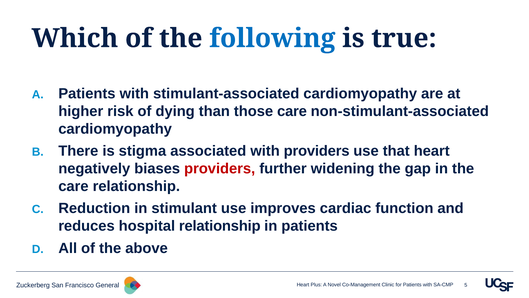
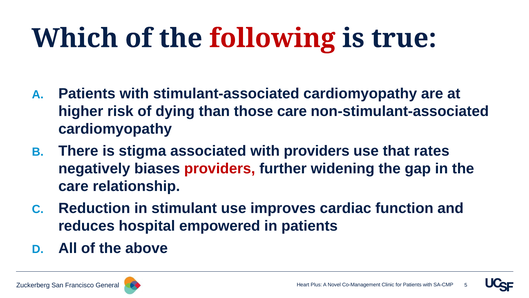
following colour: blue -> red (272, 38)
that heart: heart -> rates (432, 151)
hospital relationship: relationship -> empowered (220, 226)
